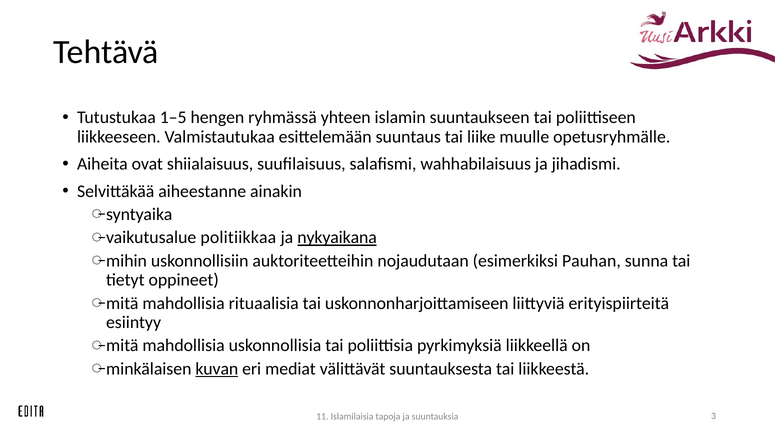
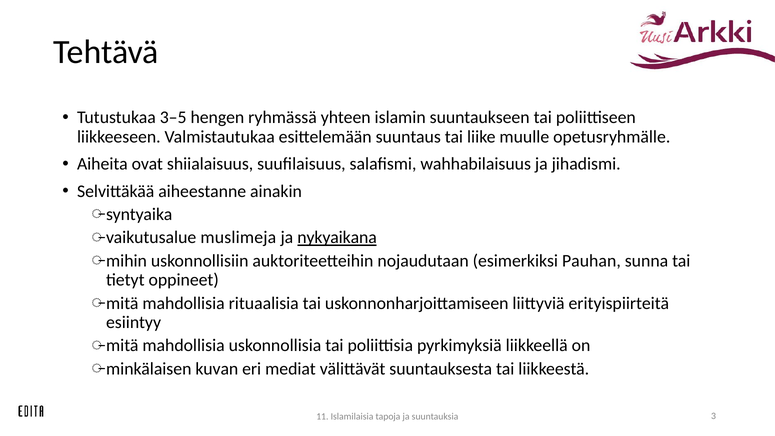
1–5: 1–5 -> 3–5 (173, 117)
politiikkaa: politiikkaa -> muslimeja (238, 238)
kuvan underline: present -> none (217, 369)
